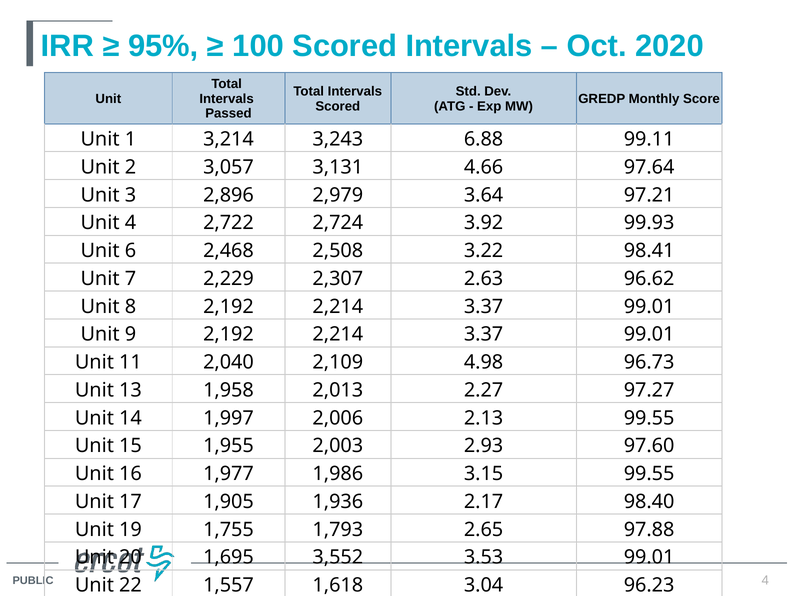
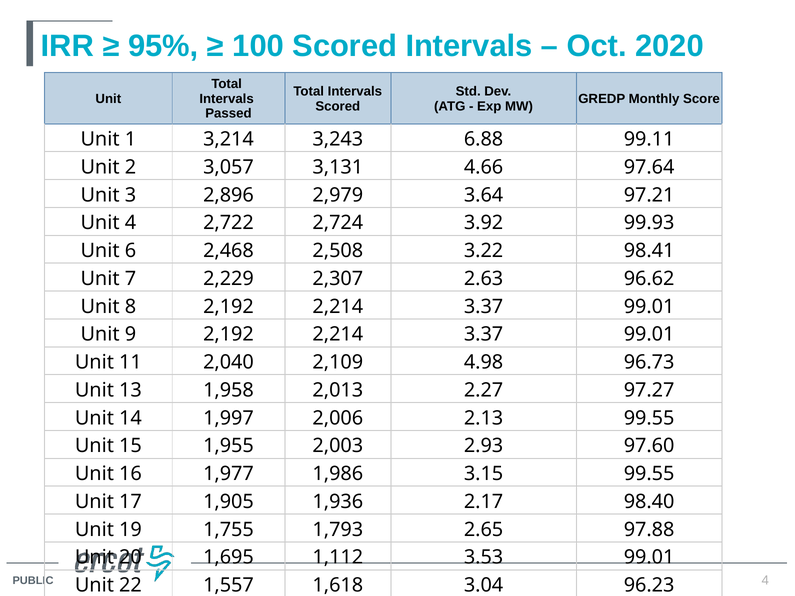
3,552: 3,552 -> 1,112 (338, 558)
